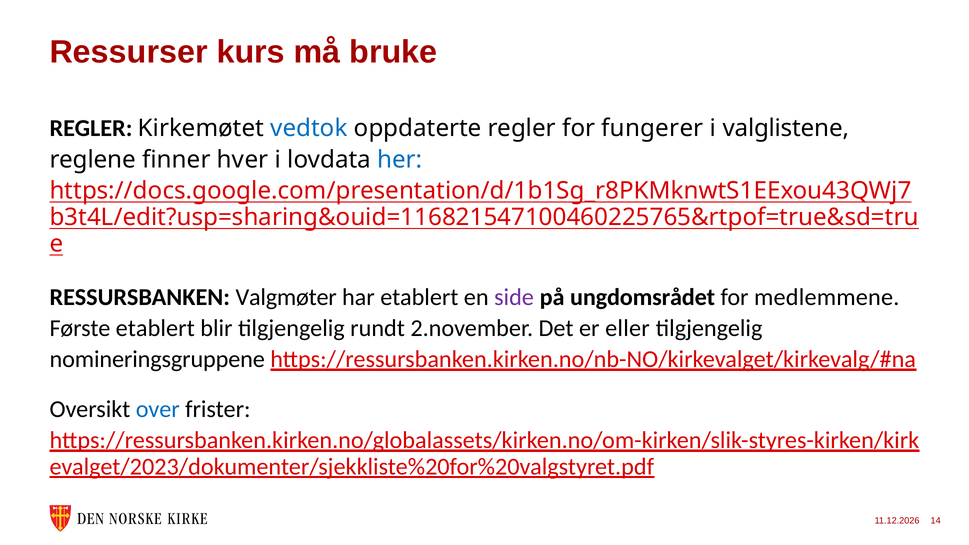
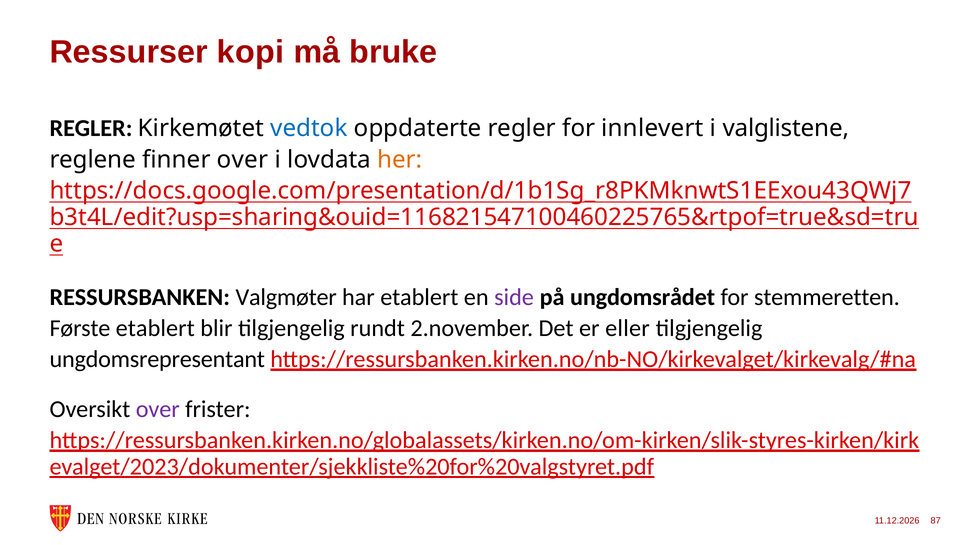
kurs: kurs -> kopi (250, 52)
fungerer: fungerer -> innlevert (652, 128)
finner hver: hver -> over (243, 160)
her colour: blue -> orange (400, 160)
medlemmene: medlemmene -> stemmeretten (827, 297)
nomineringsgruppene: nomineringsgruppene -> ungdomsrepresentant (157, 359)
over colour: blue -> purple (158, 409)
14: 14 -> 87 (936, 521)
